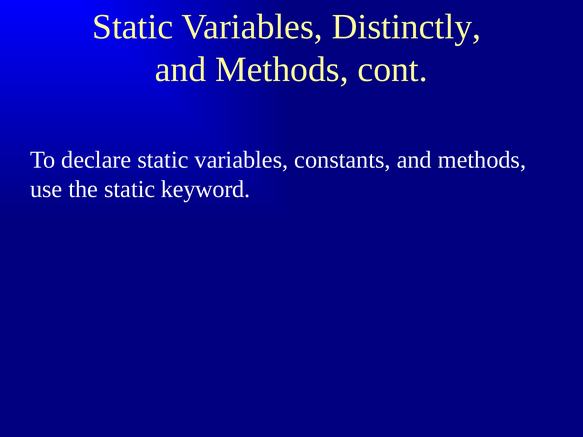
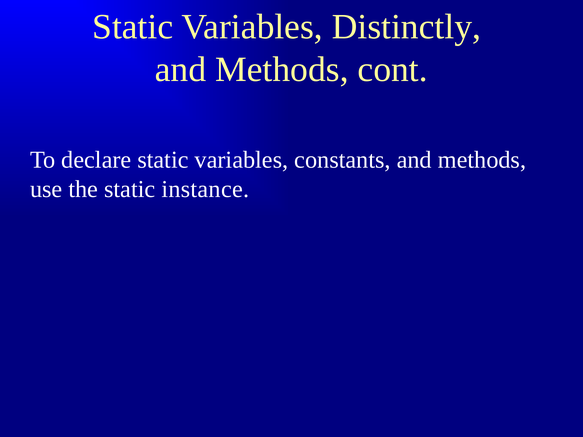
keyword: keyword -> instance (205, 189)
